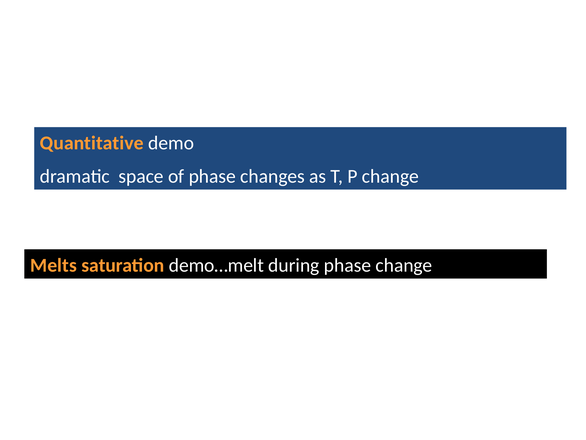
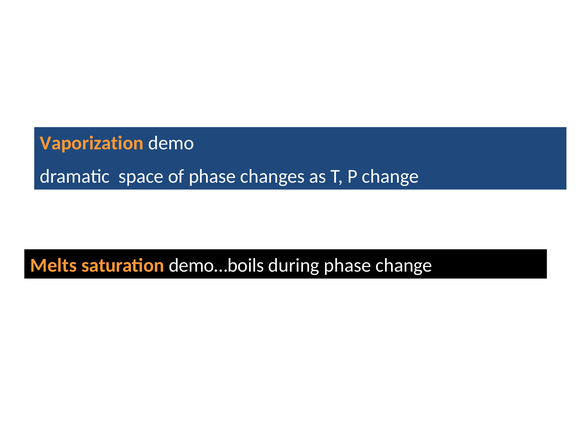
Quantitative: Quantitative -> Vaporization (92, 143)
demo…melt: demo…melt -> demo…boils (216, 265)
